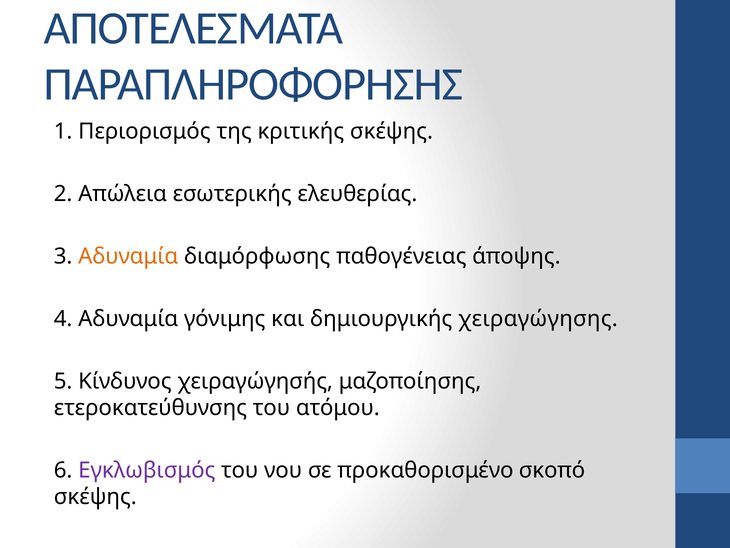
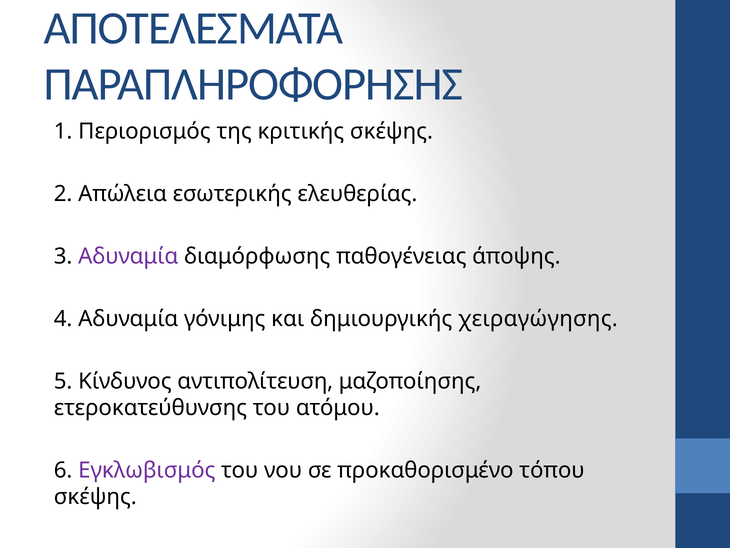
Αδυναμία colour: orange -> purple (128, 256)
χειραγώγησής: χειραγώγησής -> αντιπολίτευση (255, 381)
σκοπό: σκοπό -> τόπου (552, 470)
